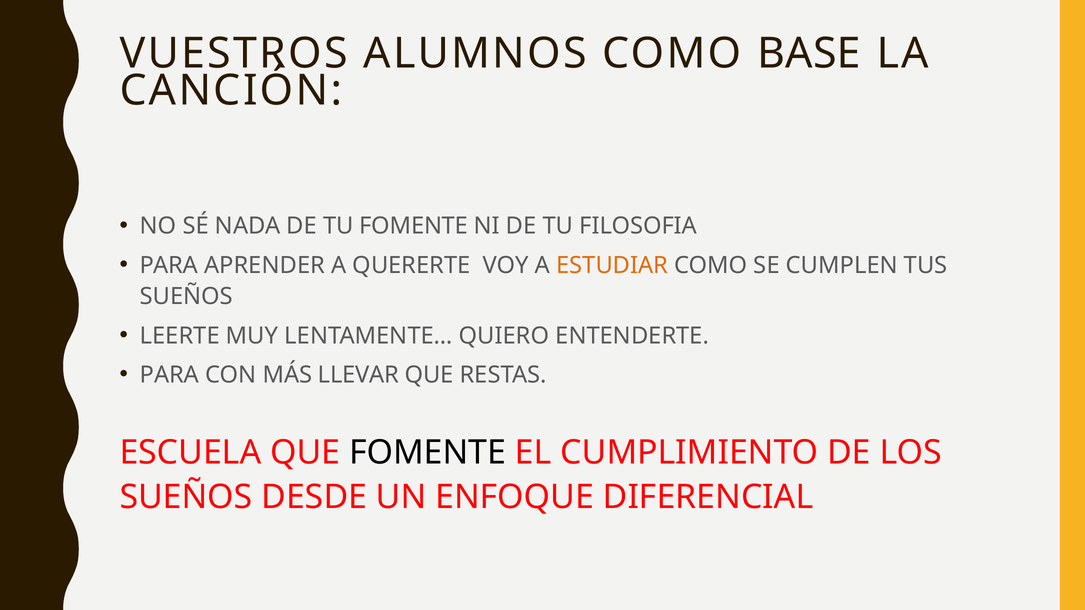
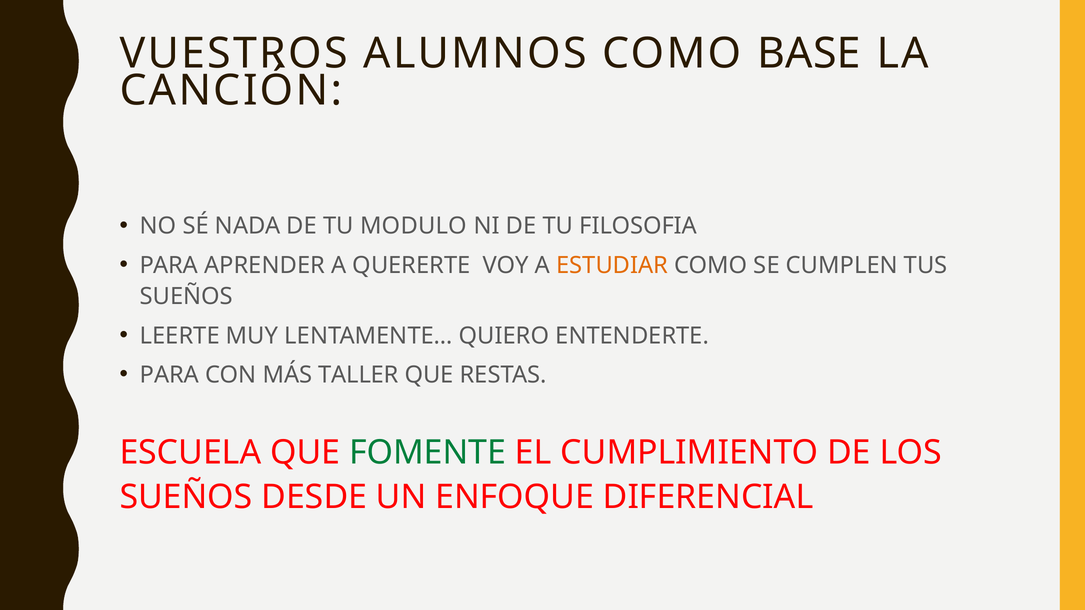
TU FOMENTE: FOMENTE -> MODULO (413, 226)
LLEVAR: LLEVAR -> TALLER (358, 375)
FOMENTE colour: black -> green (428, 453)
